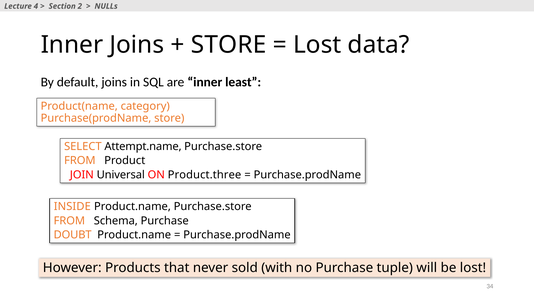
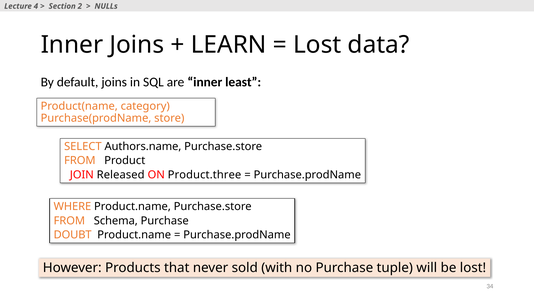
STORE: STORE -> LEARN (229, 45)
Attempt.name: Attempt.name -> Authors.name (143, 147)
Universal: Universal -> Released (121, 175)
INSIDE: INSIDE -> WHERE (72, 207)
